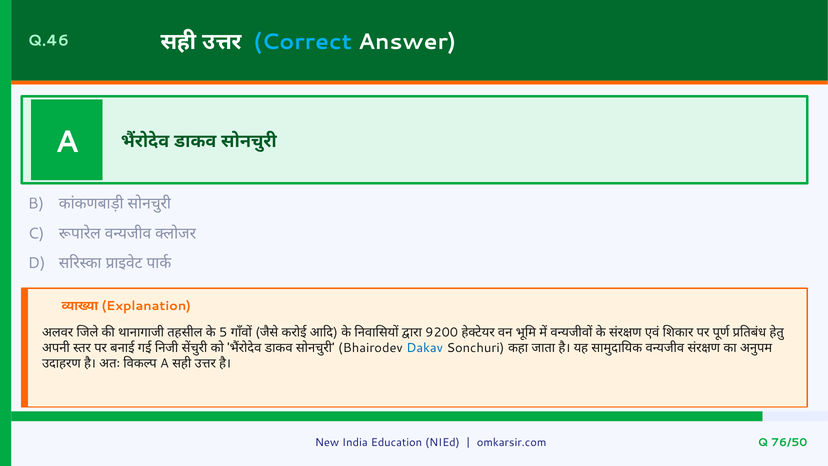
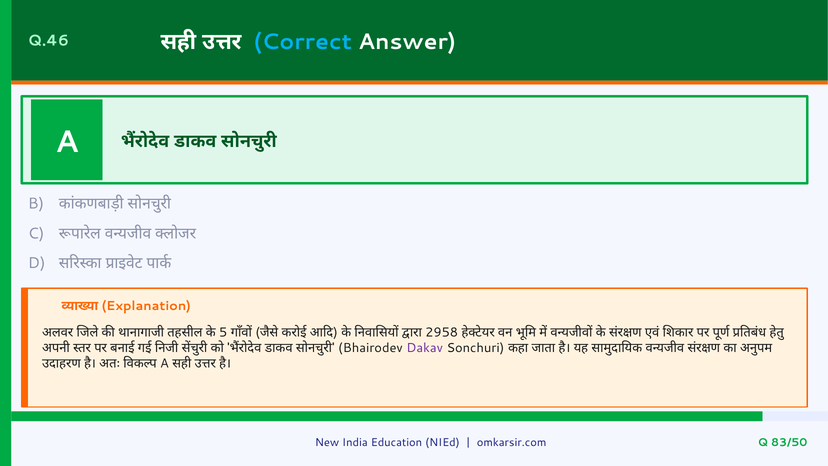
9200: 9200 -> 2958 (442, 332)
Dakav colour: blue -> purple (425, 348)
76/50: 76/50 -> 83/50 (789, 442)
